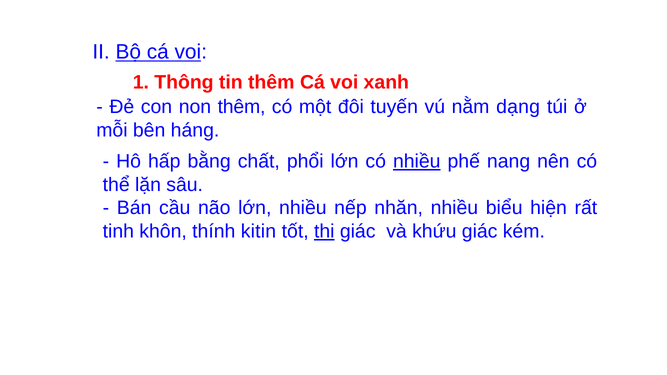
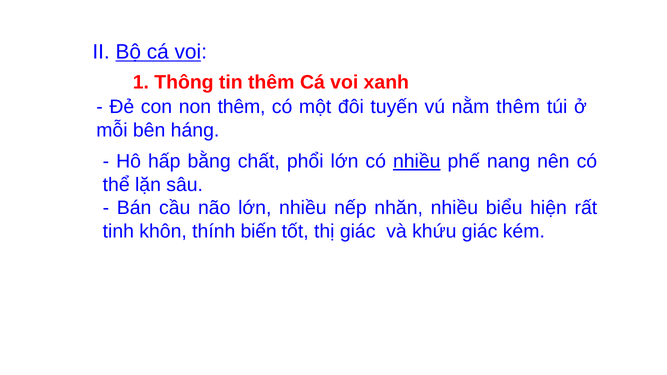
nằm dạng: dạng -> thêm (518, 107)
kitin: kitin -> biến (259, 231)
thị underline: present -> none (324, 231)
